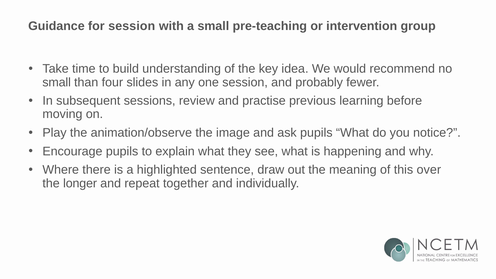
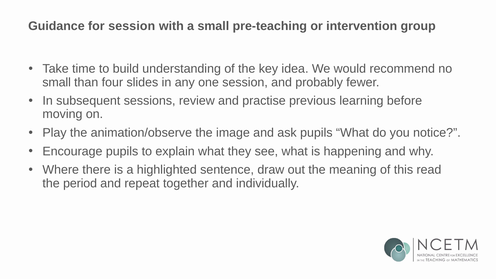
over: over -> read (429, 170)
longer: longer -> period (80, 183)
